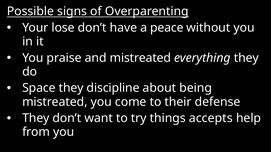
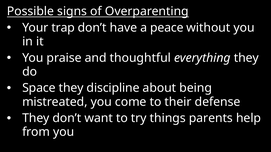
lose: lose -> trap (63, 28)
and mistreated: mistreated -> thoughtful (140, 58)
accepts: accepts -> parents (211, 118)
